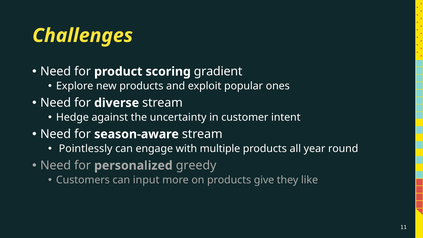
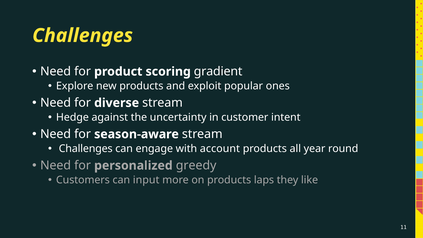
Pointlessly: Pointlessly -> Challenges (86, 149)
multiple: multiple -> account (220, 149)
give: give -> laps (264, 180)
